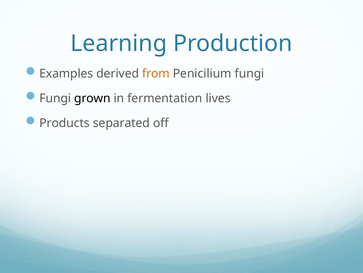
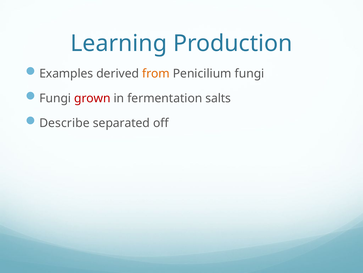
grown colour: black -> red (92, 98)
lives: lives -> salts (218, 98)
Products: Products -> Describe (64, 123)
